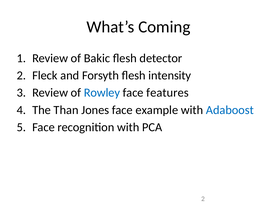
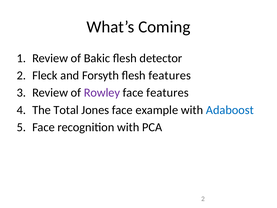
flesh intensity: intensity -> features (170, 75)
Rowley colour: blue -> purple (102, 93)
Than: Than -> Total (66, 110)
